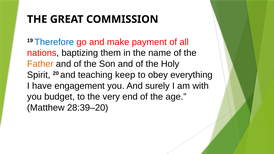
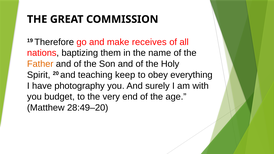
Therefore colour: blue -> black (54, 42)
payment: payment -> receives (149, 42)
engagement: engagement -> photography (80, 86)
28:39–20: 28:39–20 -> 28:49–20 (88, 108)
